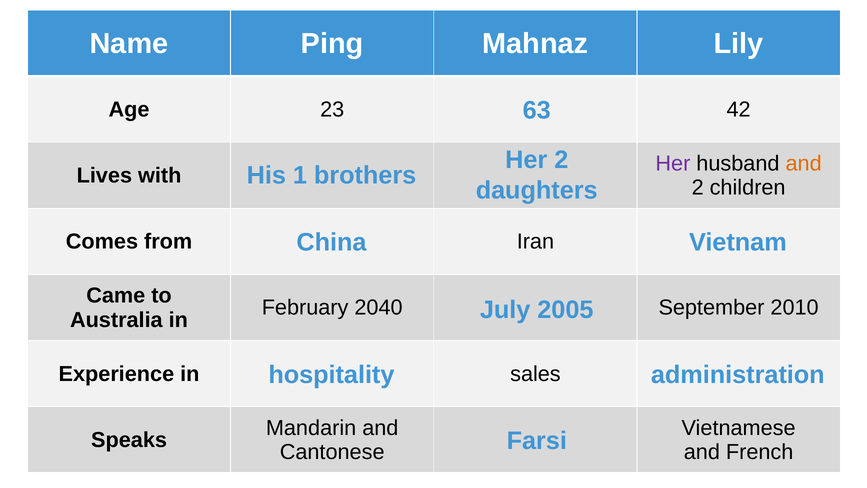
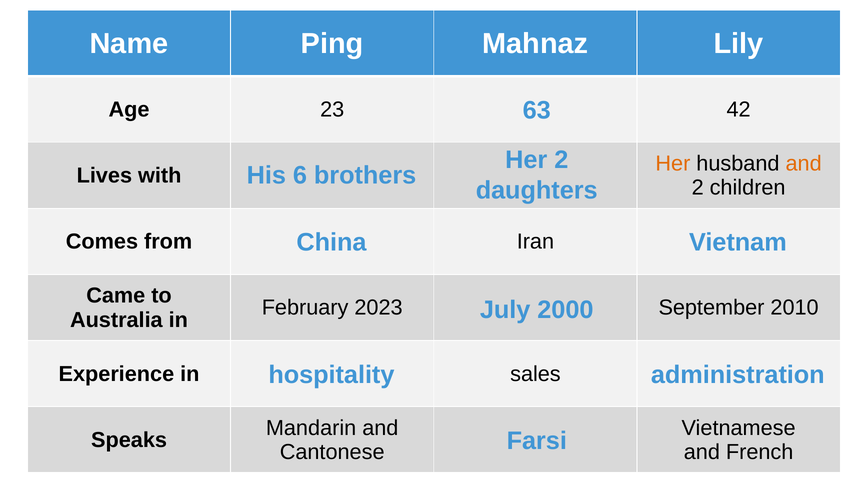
Her colour: purple -> orange (673, 163)
1: 1 -> 6 (300, 175)
2040: 2040 -> 2023 (379, 308)
2005: 2005 -> 2000 (565, 310)
